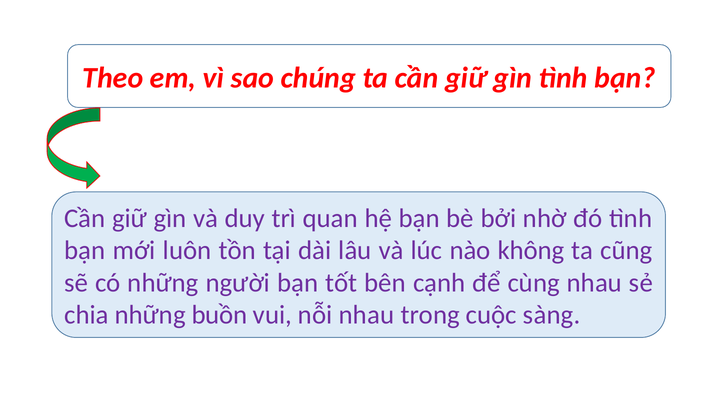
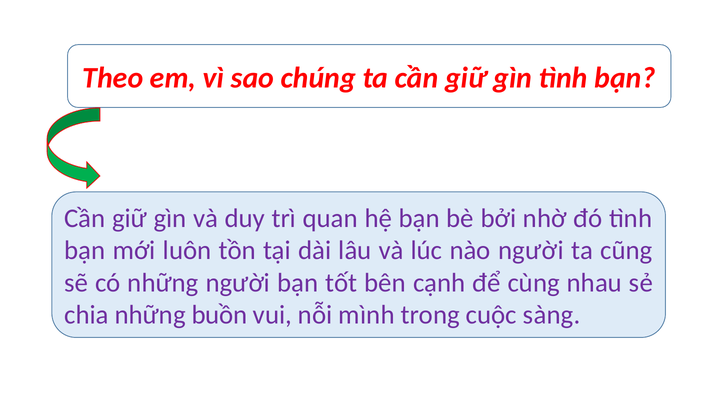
nào không: không -> người (531, 250)
nỗi nhau: nhau -> mình (367, 315)
